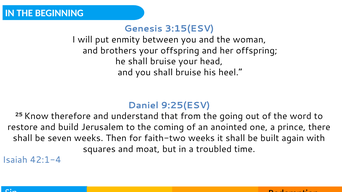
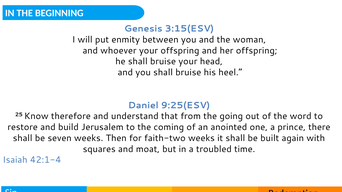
brothers: brothers -> whoever (118, 51)
